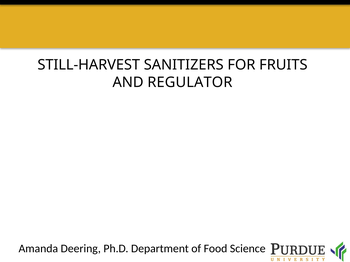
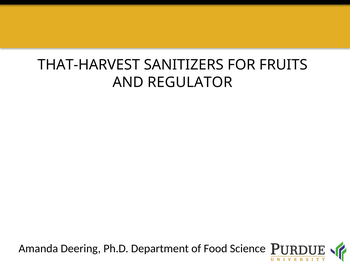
STILL-HARVEST: STILL-HARVEST -> THAT-HARVEST (89, 65)
